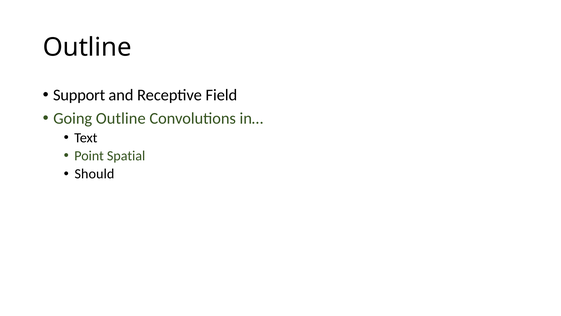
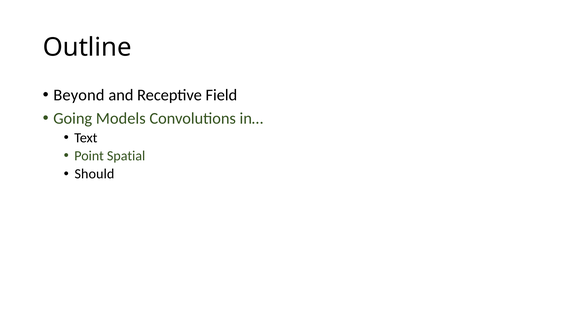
Support: Support -> Beyond (79, 95)
Going Outline: Outline -> Models (121, 118)
